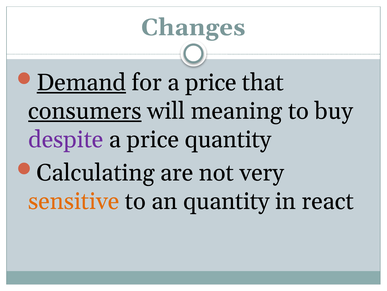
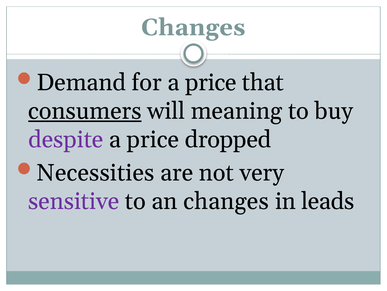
Demand underline: present -> none (81, 82)
price quantity: quantity -> dropped (228, 139)
Calculating: Calculating -> Necessities (96, 172)
sensitive colour: orange -> purple (74, 201)
an quantity: quantity -> changes (226, 201)
react: react -> leads (328, 201)
